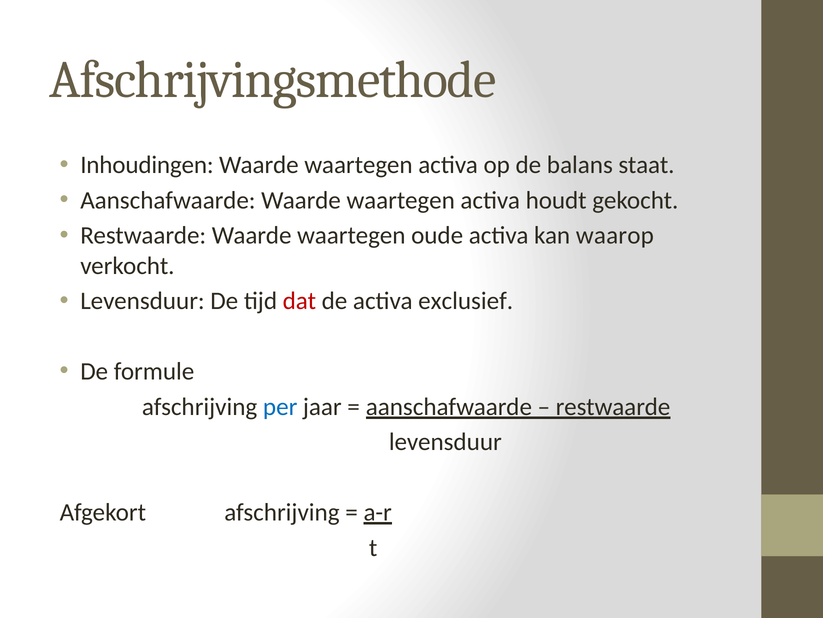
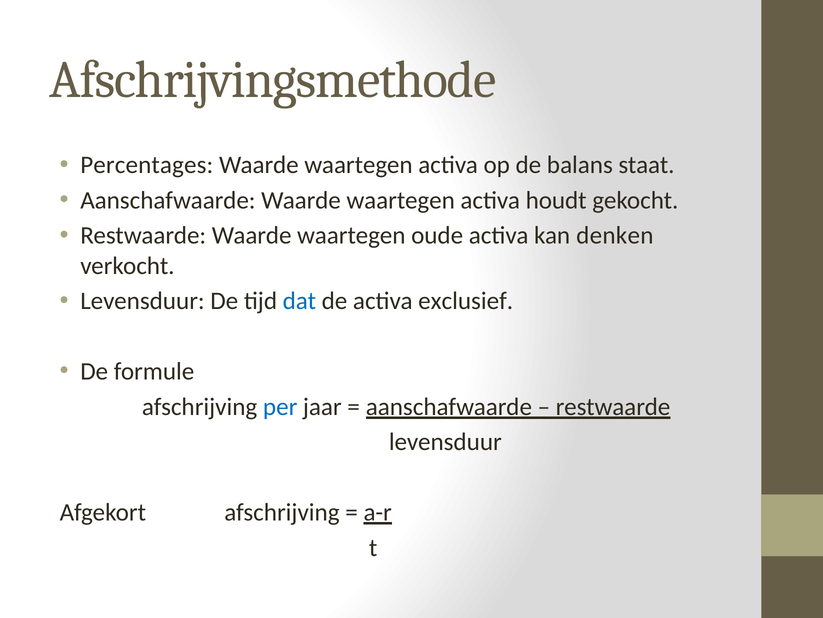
Inhoudingen: Inhoudingen -> Percentages (147, 165)
waarop: waarop -> denken (615, 235)
dat colour: red -> blue (299, 301)
